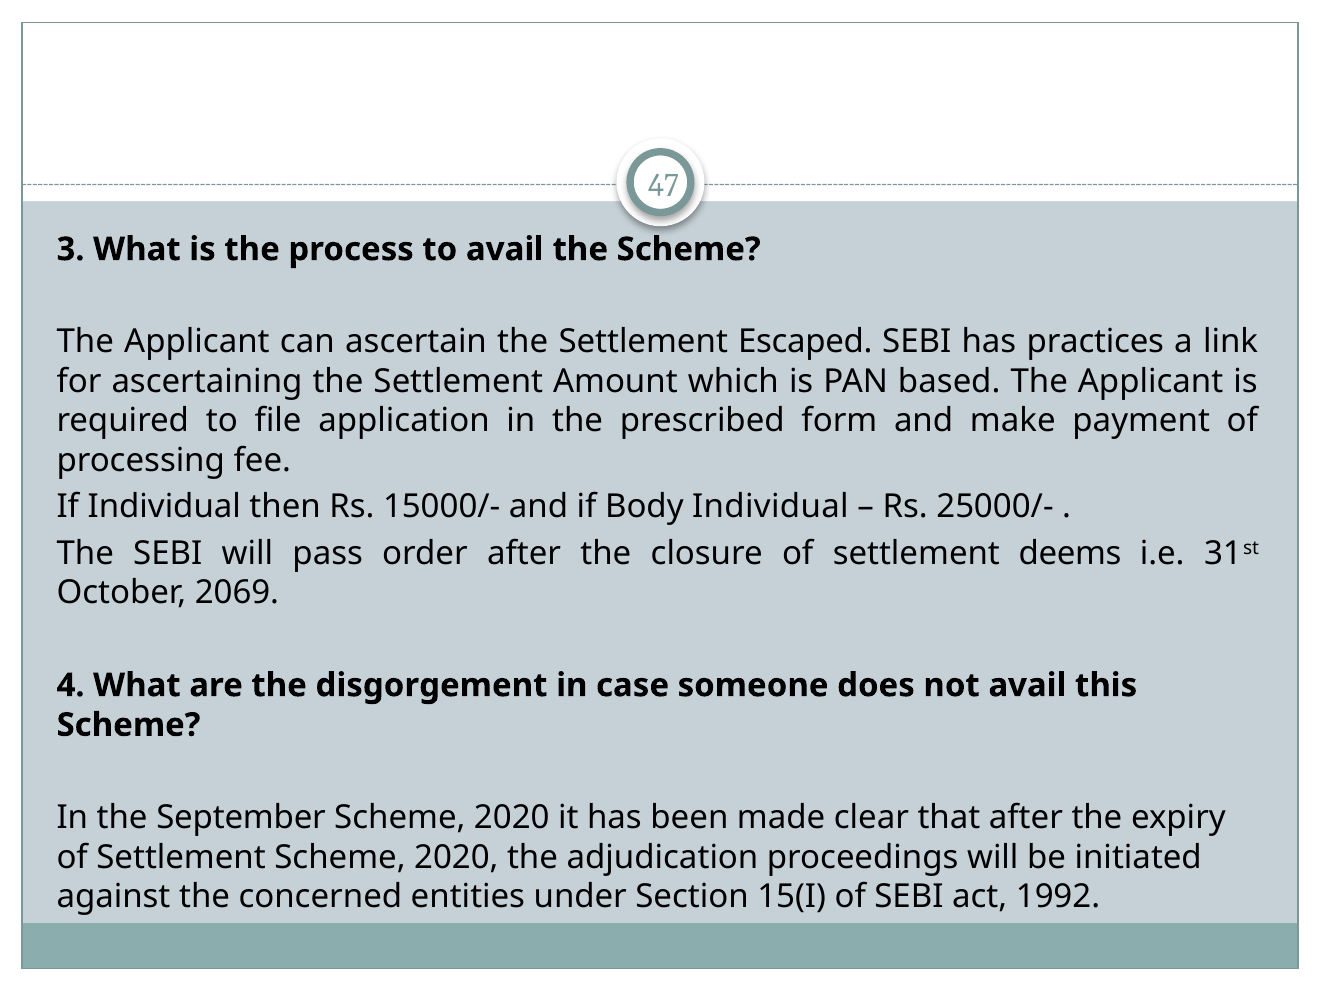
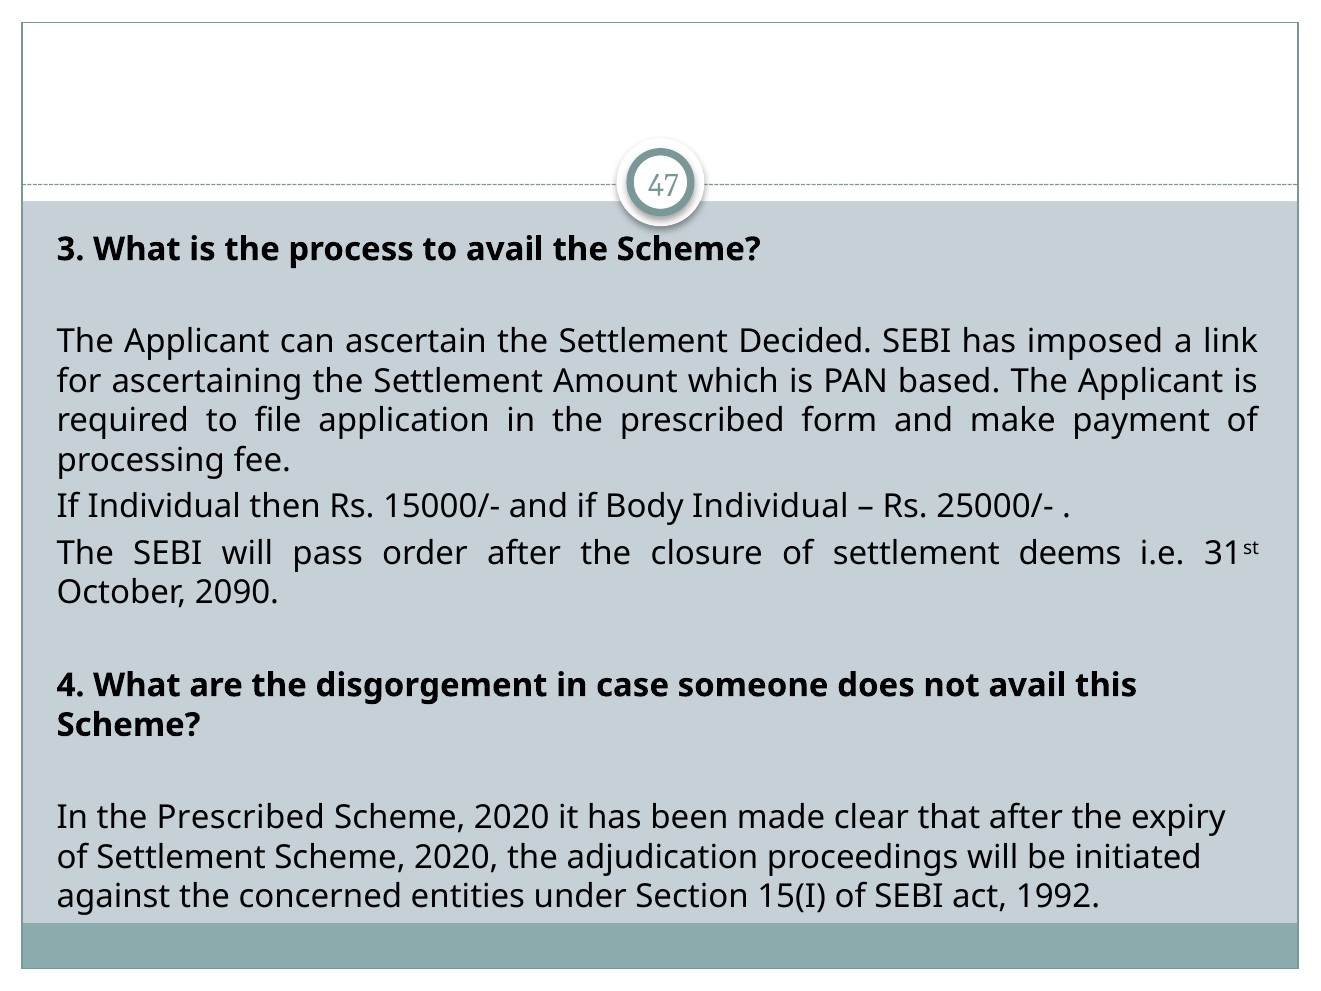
Escaped: Escaped -> Decided (805, 342)
practices: practices -> imposed (1095, 342)
2069: 2069 -> 2090 (237, 593)
September: September -> Prescribed (241, 817)
